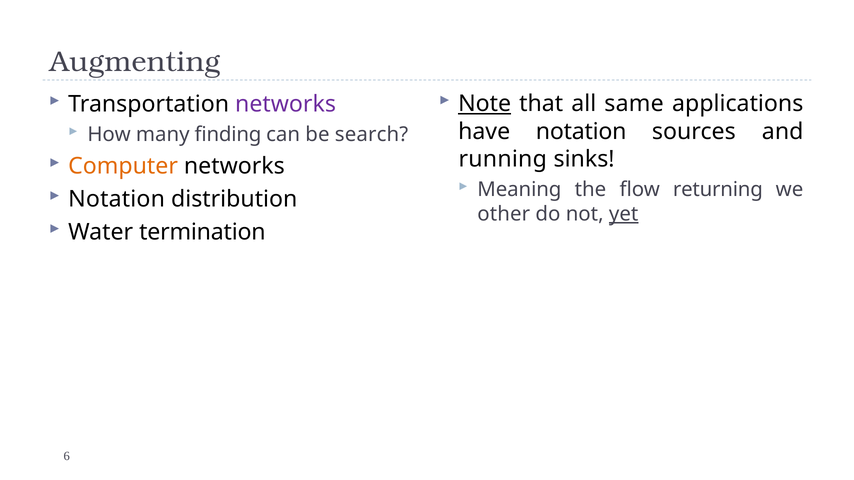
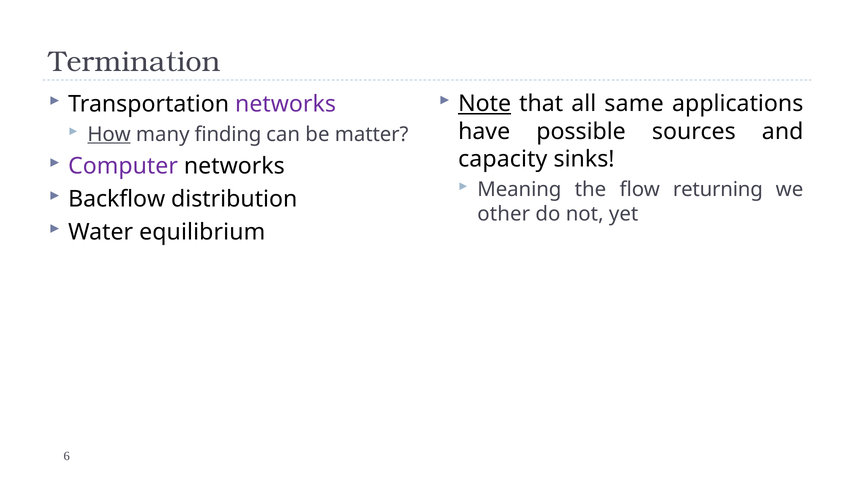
Augmenting: Augmenting -> Termination (135, 62)
have notation: notation -> possible (581, 132)
How underline: none -> present (109, 134)
search: search -> matter (372, 134)
running: running -> capacity (503, 159)
Computer colour: orange -> purple (123, 166)
Notation: Notation -> Backflow (117, 199)
yet underline: present -> none (624, 214)
termination: termination -> equilibrium (202, 232)
